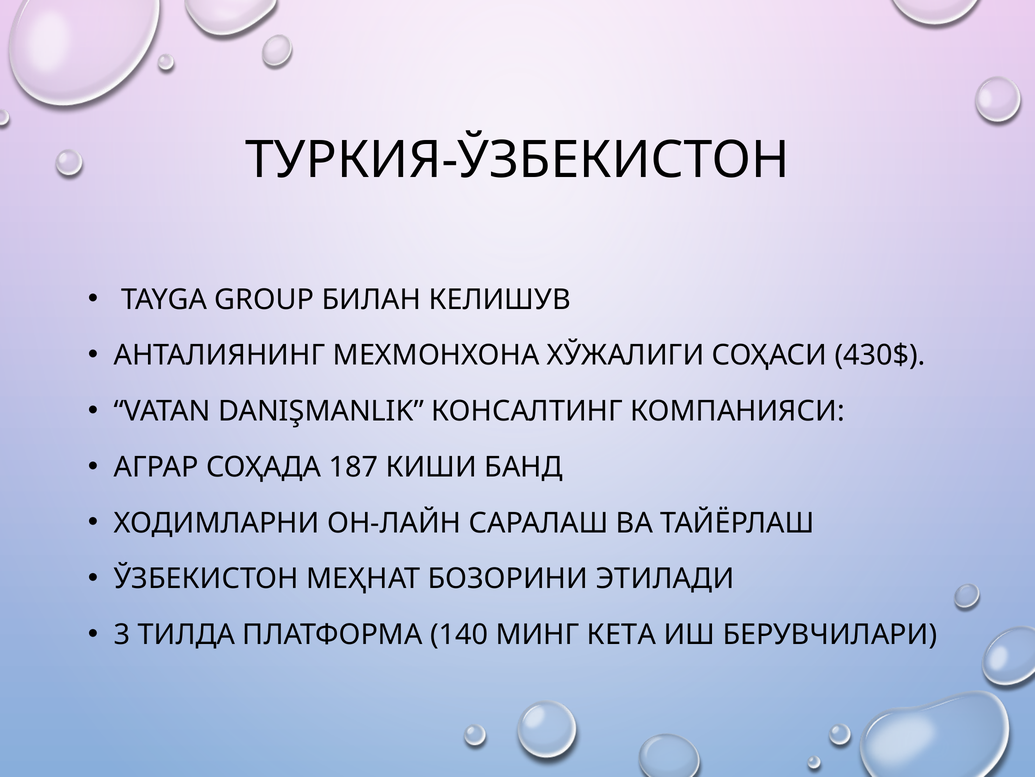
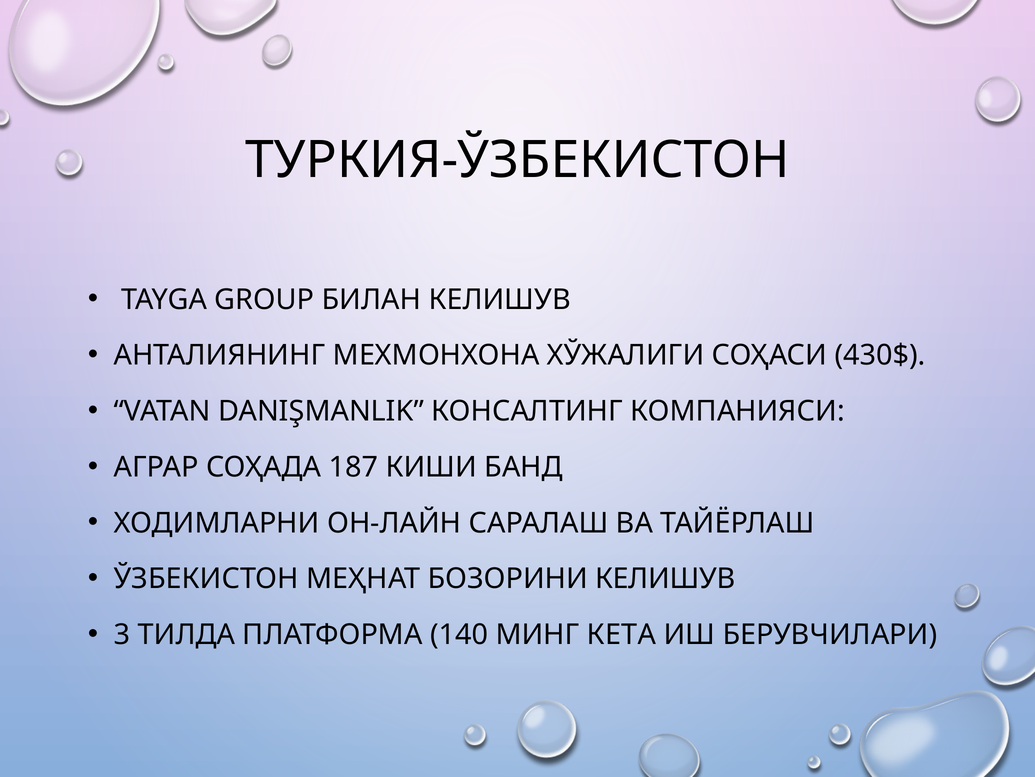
БОЗОРИНИ ЭТИЛАДИ: ЭТИЛАДИ -> КЕЛИШУВ (665, 578)
